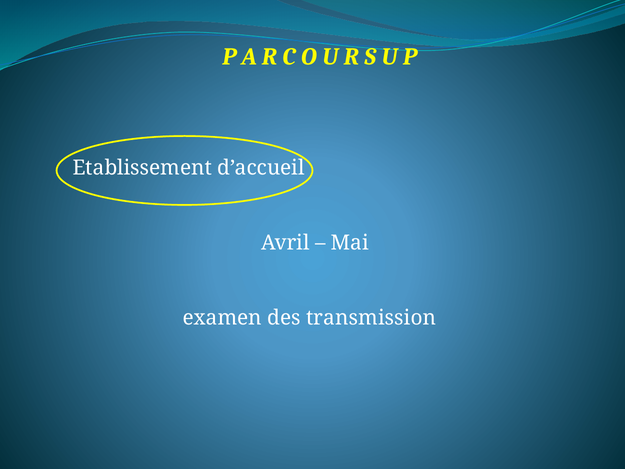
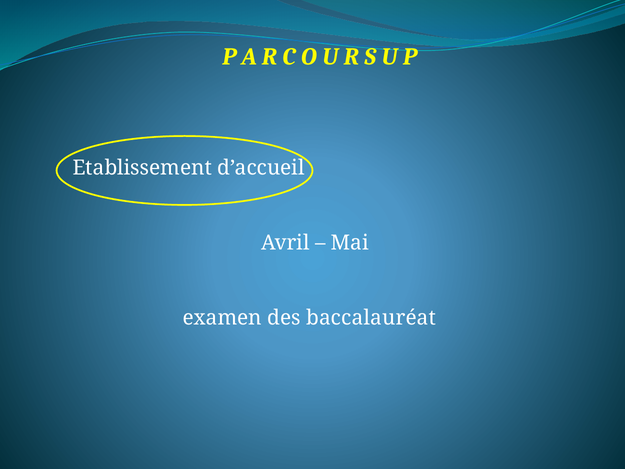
transmission: transmission -> baccalauréat (371, 318)
